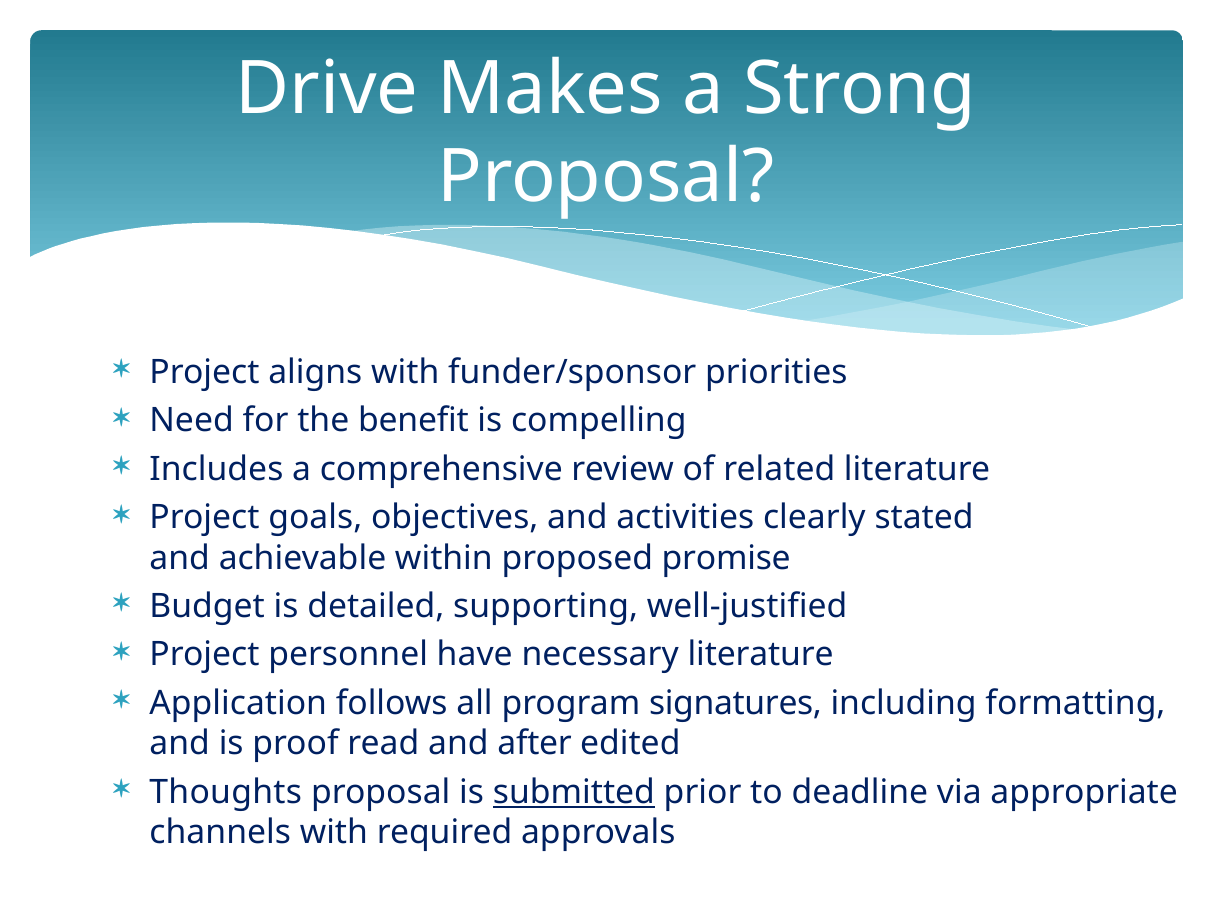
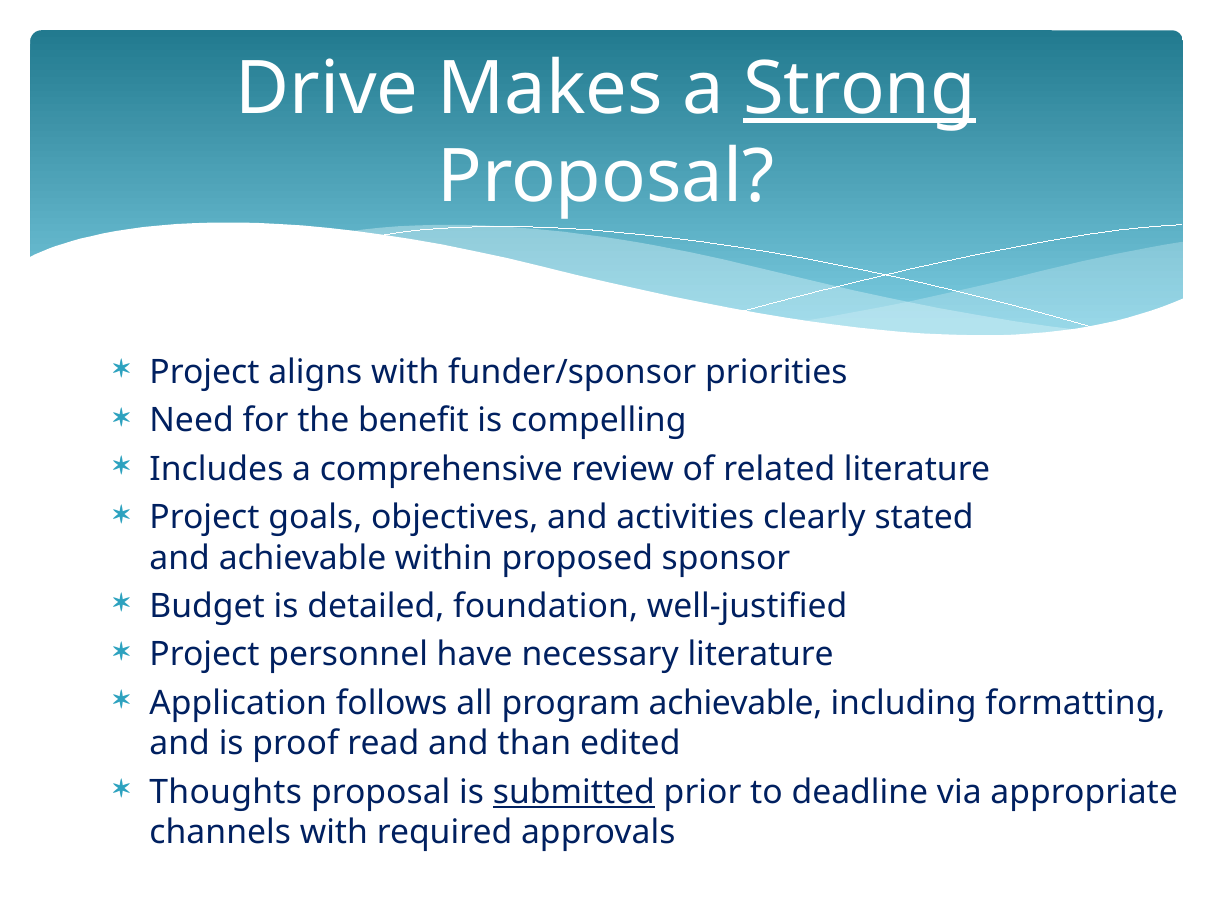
Strong underline: none -> present (860, 89)
promise: promise -> sponsor (726, 558)
supporting: supporting -> foundation (546, 606)
program signatures: signatures -> achievable (736, 703)
after: after -> than (534, 744)
